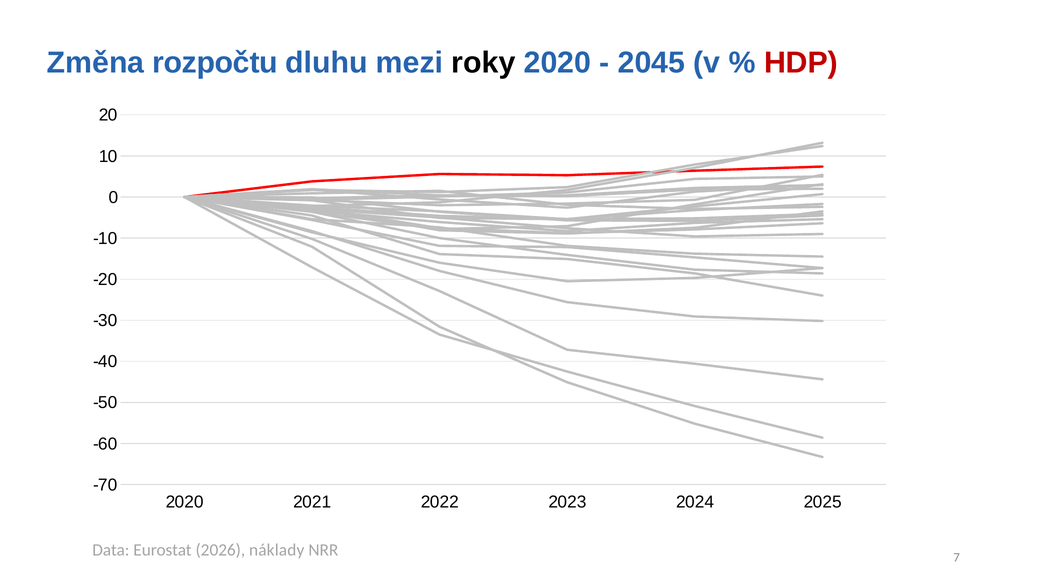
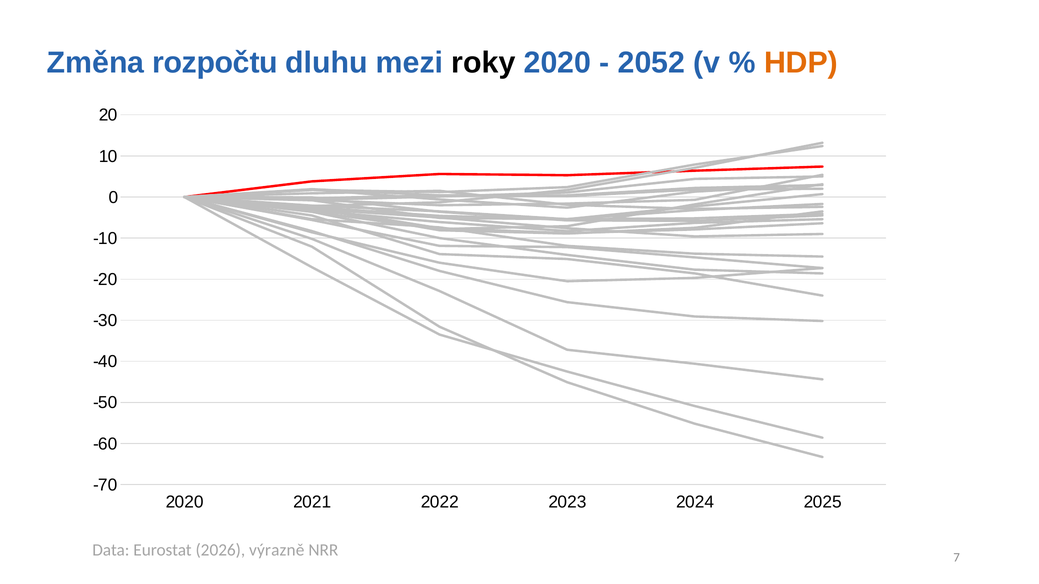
2045: 2045 -> 2052 (651, 63)
HDP colour: red -> orange (801, 63)
náklady: náklady -> výrazně (277, 551)
